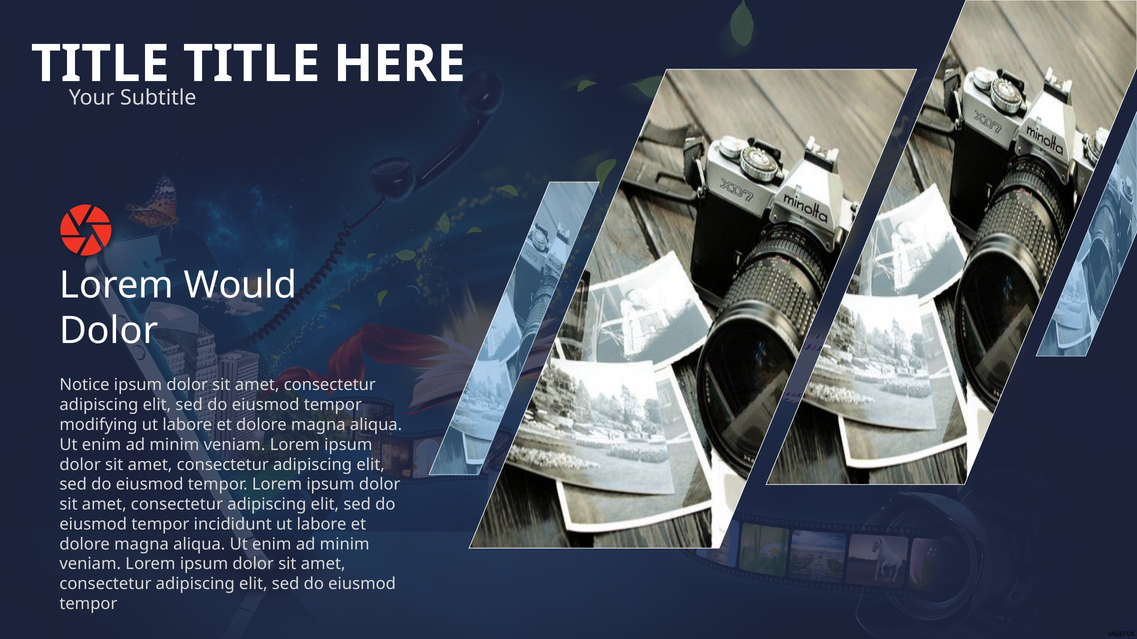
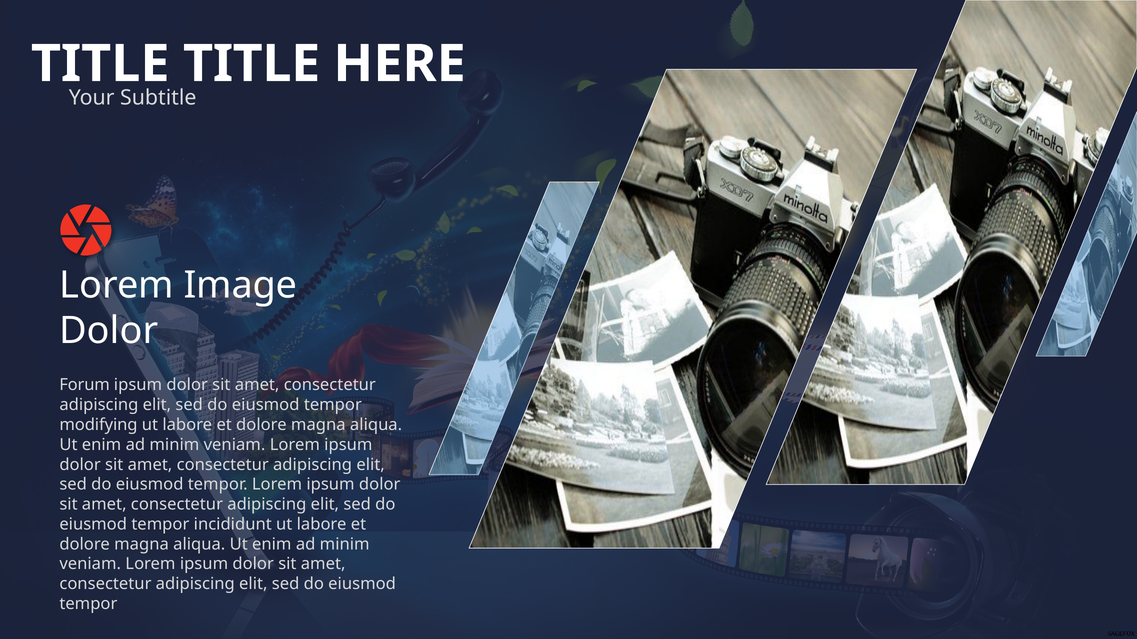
Would: Would -> Image (240, 285)
Notice: Notice -> Forum (85, 385)
